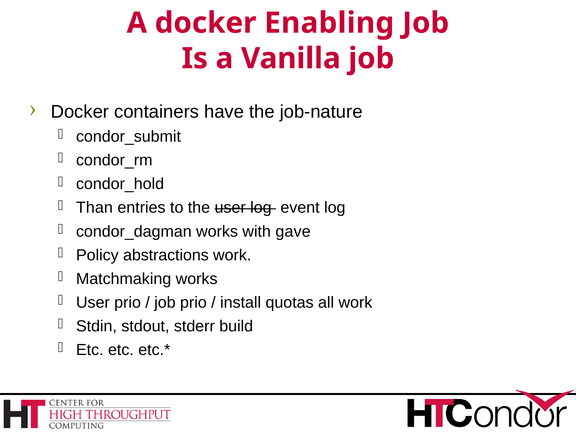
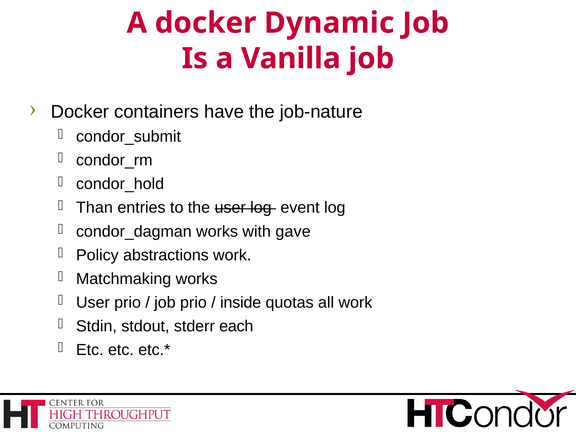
Enabling: Enabling -> Dynamic (329, 23)
install: install -> inside (241, 302)
build: build -> each (236, 326)
